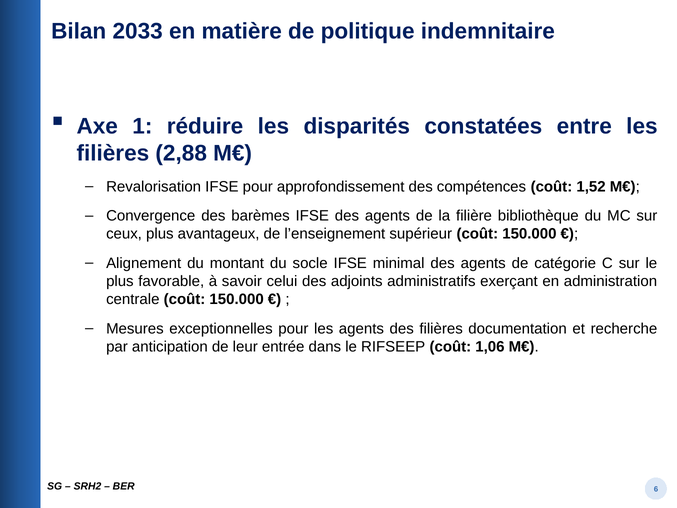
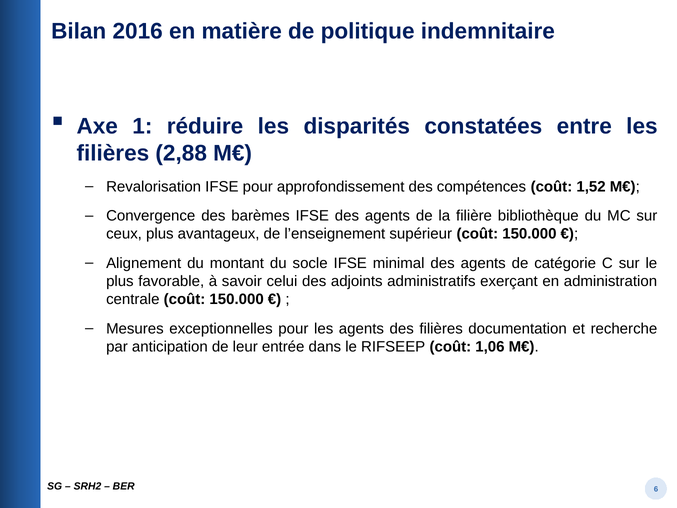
2033: 2033 -> 2016 (138, 32)
